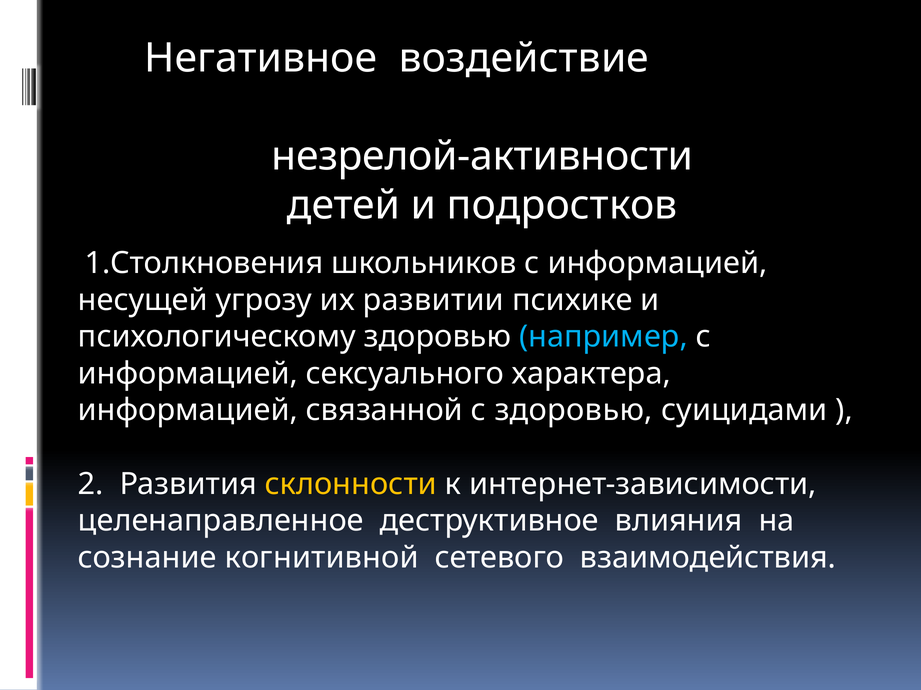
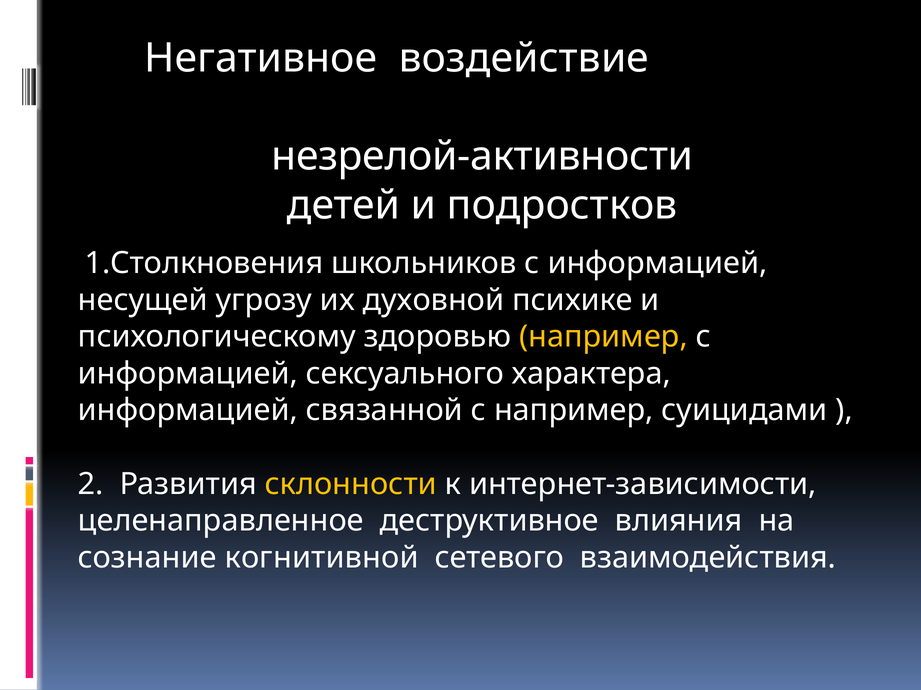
развитии: развитии -> духовной (433, 300)
например colour: light blue -> yellow (603, 337)
с здоровью: здоровью -> например (574, 411)
